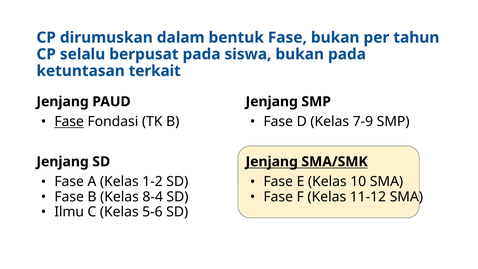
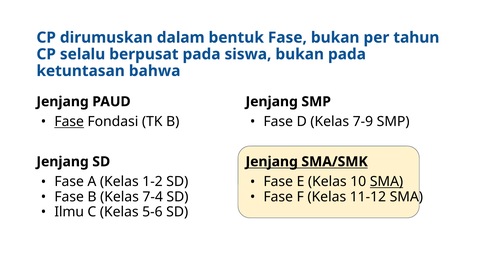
terkait: terkait -> bahwa (155, 71)
SMA underline: none -> present (387, 182)
8-4: 8-4 -> 7-4 (153, 197)
